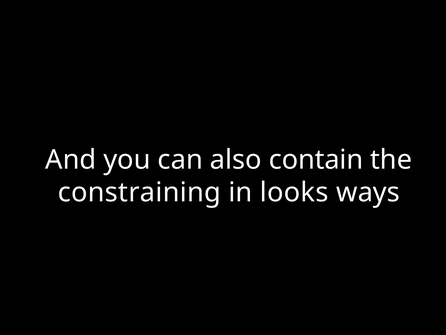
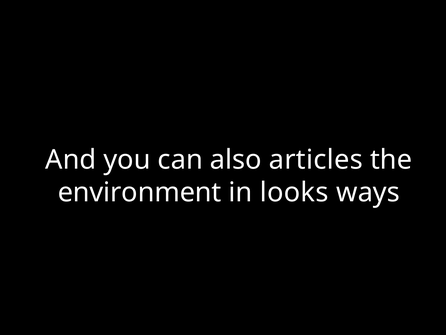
contain: contain -> articles (316, 160)
constraining: constraining -> environment (140, 192)
